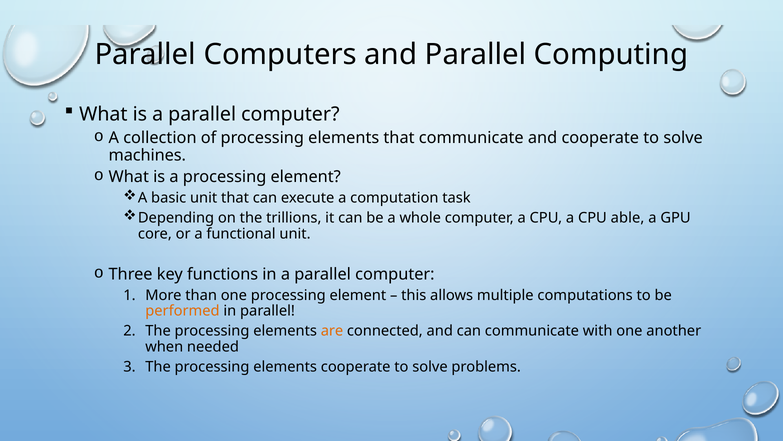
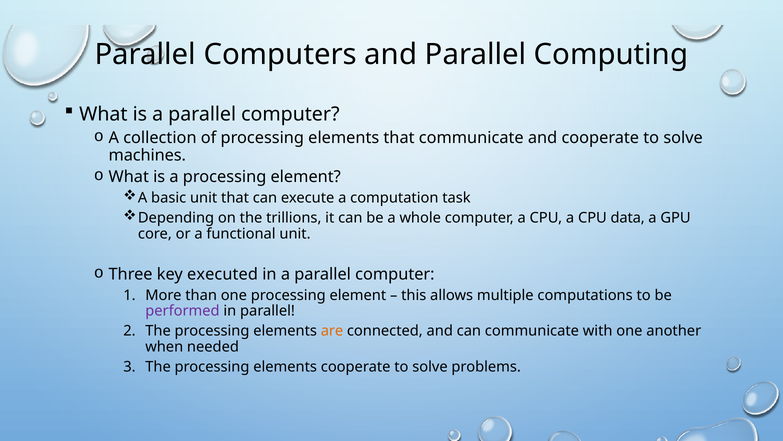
able: able -> data (628, 217)
functions: functions -> executed (223, 274)
performed colour: orange -> purple (182, 311)
